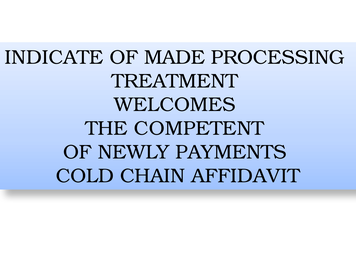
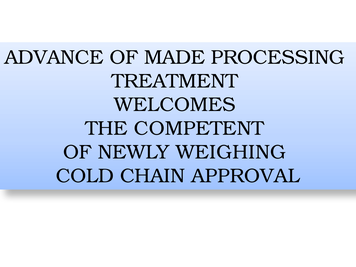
INDICATE: INDICATE -> ADVANCE (54, 57)
PAYMENTS: PAYMENTS -> WEIGHING (231, 152)
AFFIDAVIT: AFFIDAVIT -> APPROVAL (246, 176)
